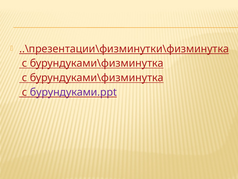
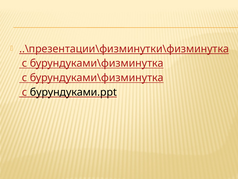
бурундуками.ppt colour: purple -> black (73, 92)
